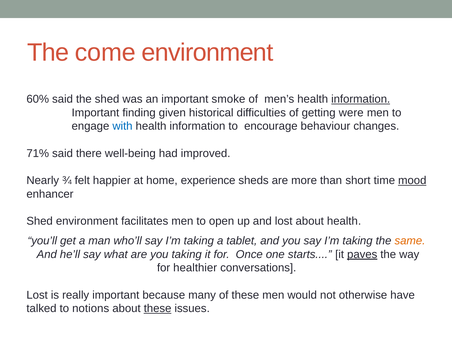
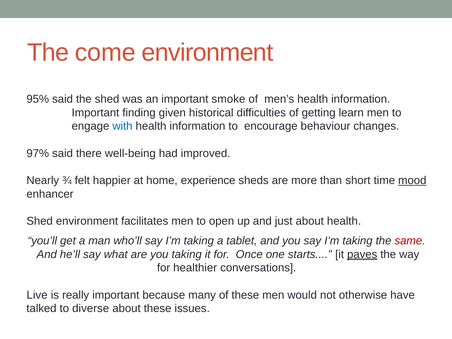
60%: 60% -> 95% (38, 99)
information underline: present -> none (361, 99)
were: were -> learn (351, 113)
71%: 71% -> 97% (38, 153)
and lost: lost -> just (284, 221)
same colour: orange -> red (410, 241)
Lost: Lost -> Live (37, 295)
notions: notions -> diverse (91, 309)
these underline: present -> none (158, 309)
